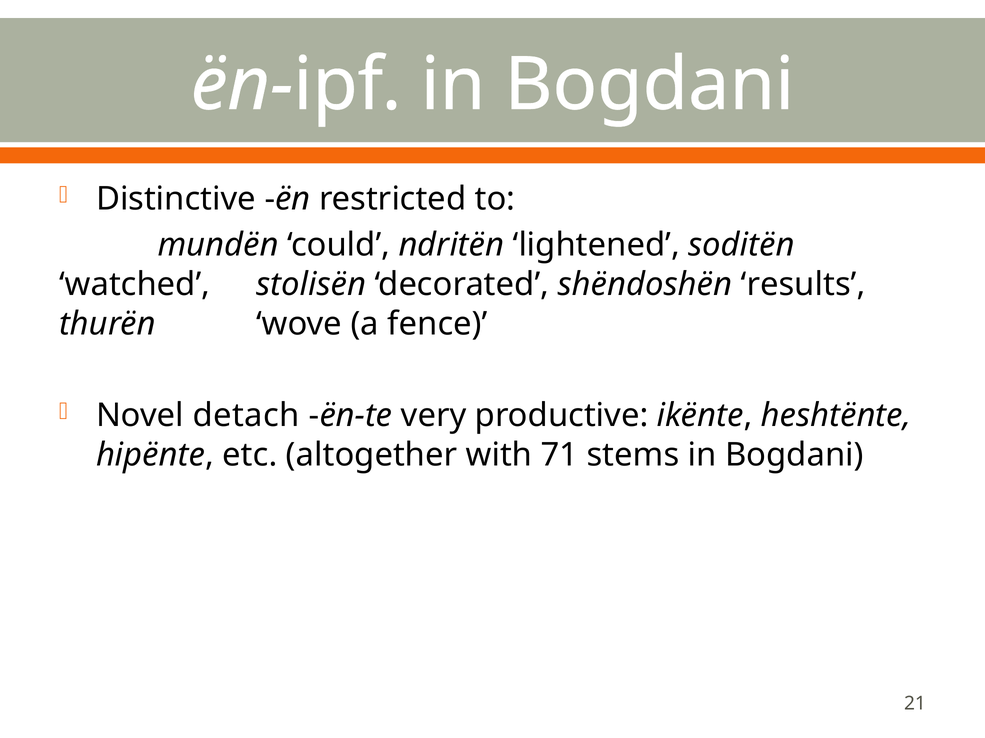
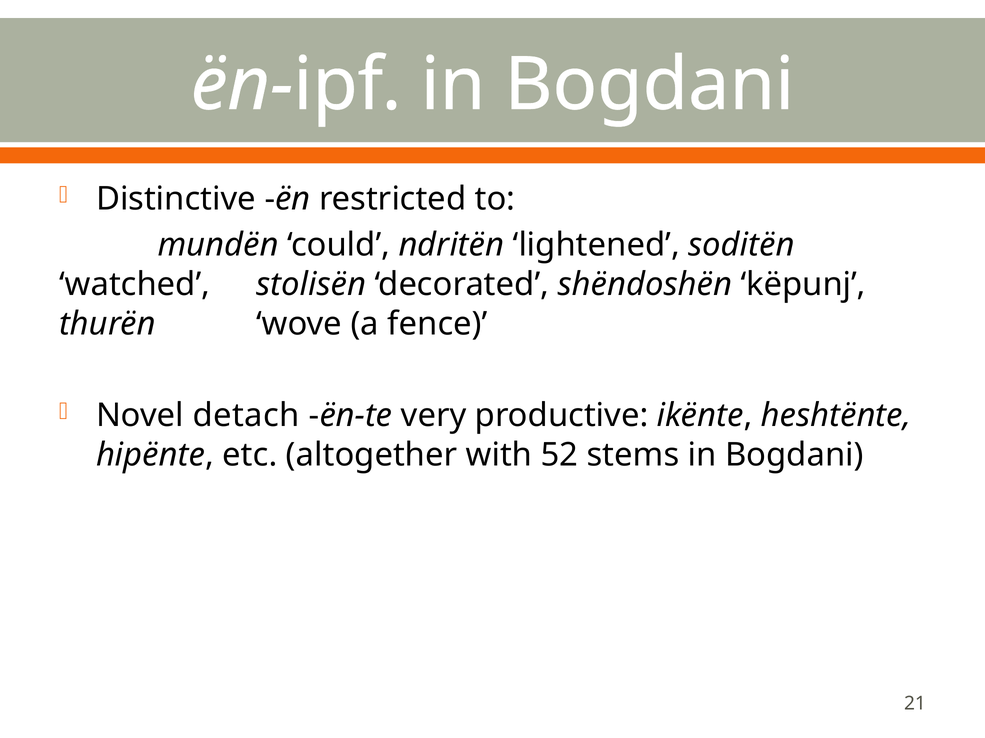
results: results -> këpunj (803, 285)
71: 71 -> 52 (559, 455)
